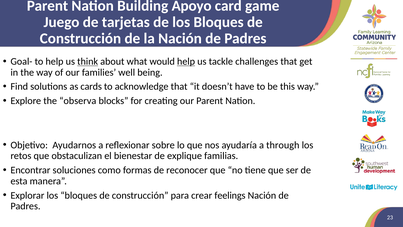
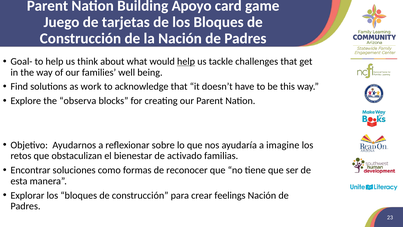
think underline: present -> none (88, 61)
cards: cards -> work (91, 87)
through: through -> imagine (283, 145)
explique: explique -> activado (185, 156)
